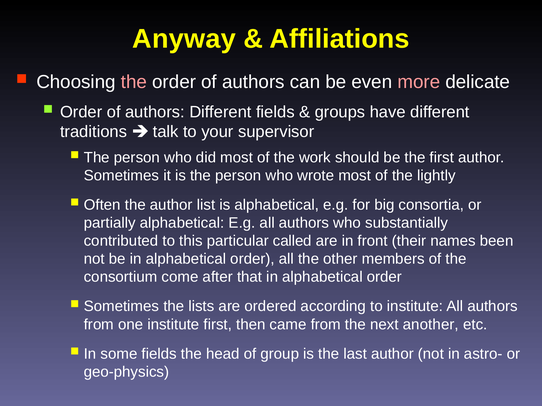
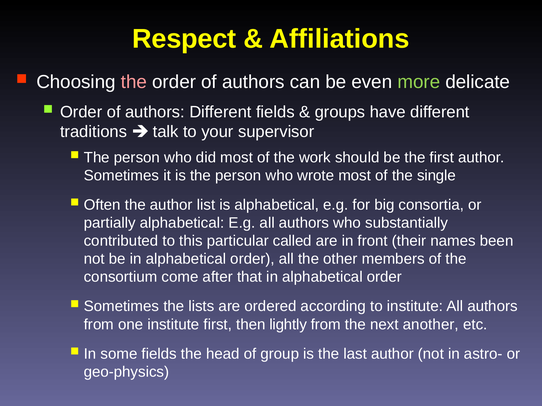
Anyway: Anyway -> Respect (184, 39)
more colour: pink -> light green (419, 82)
lightly: lightly -> single (436, 176)
came: came -> lightly (288, 325)
